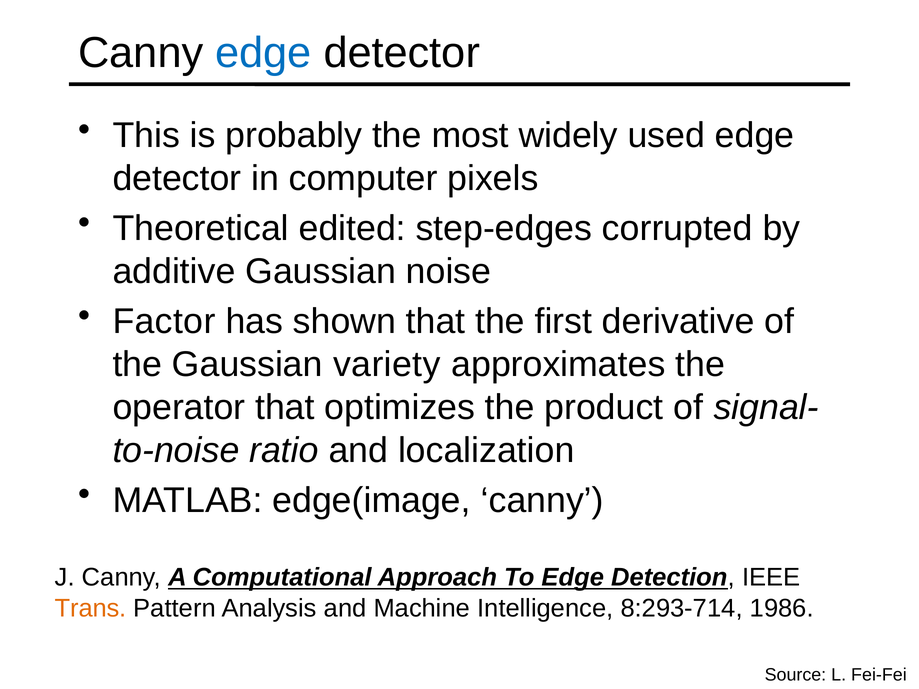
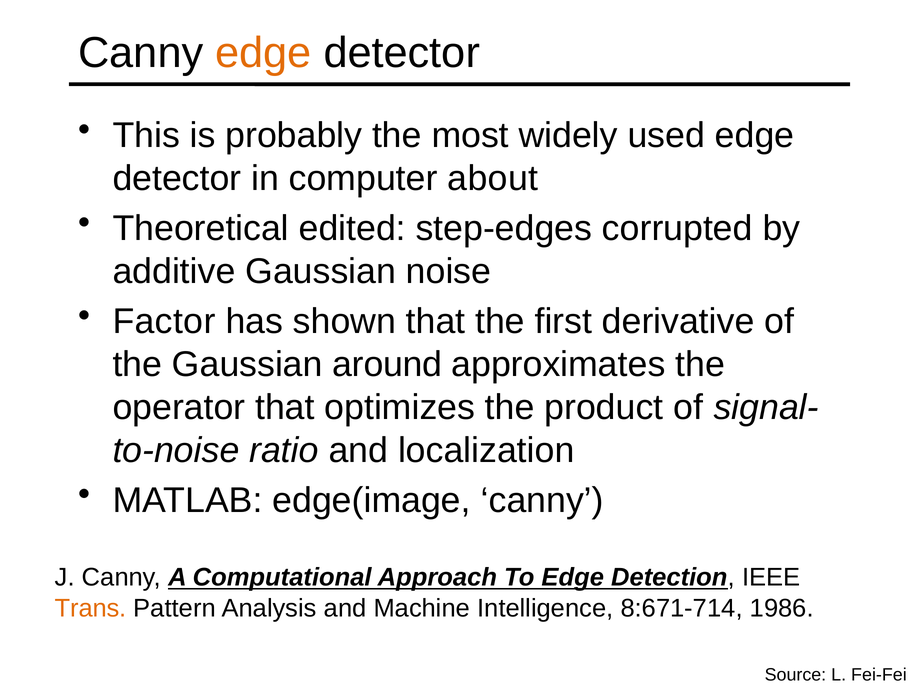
edge colour: blue -> orange (263, 53)
pixels: pixels -> about (493, 179)
variety: variety -> around (387, 365)
8:293-714: 8:293-714 -> 8:671-714 (682, 608)
